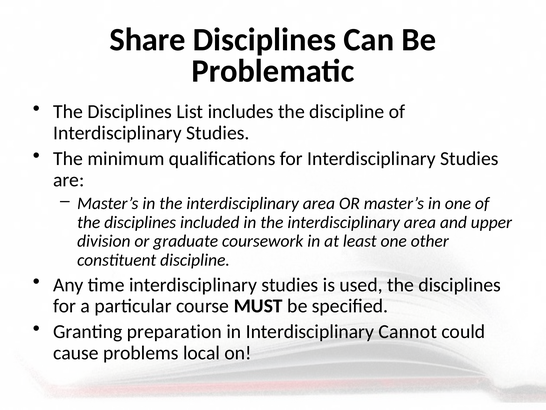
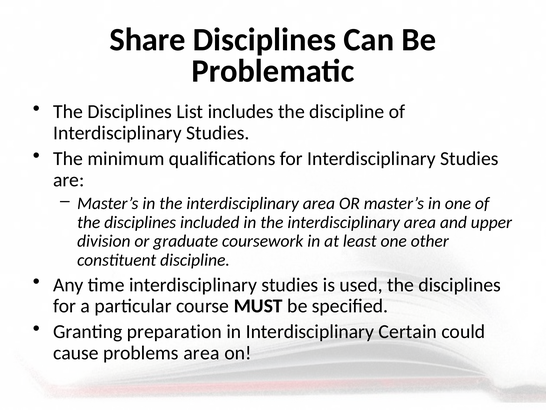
Cannot: Cannot -> Certain (408, 331)
problems local: local -> area (201, 353)
